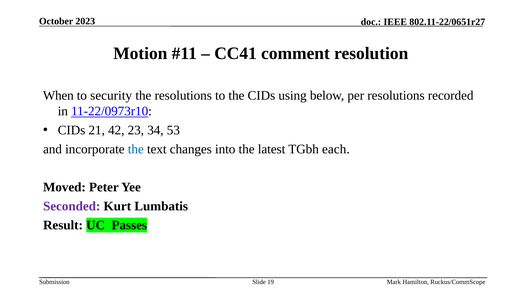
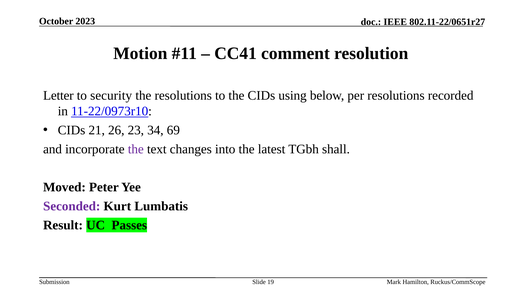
When: When -> Letter (58, 96)
42: 42 -> 26 (116, 130)
53: 53 -> 69 (173, 130)
the colour: blue -> purple (136, 149)
each: each -> shall (336, 149)
